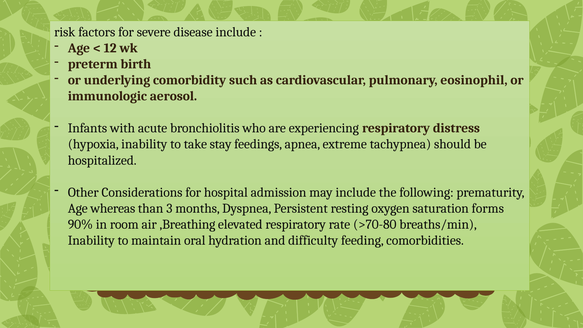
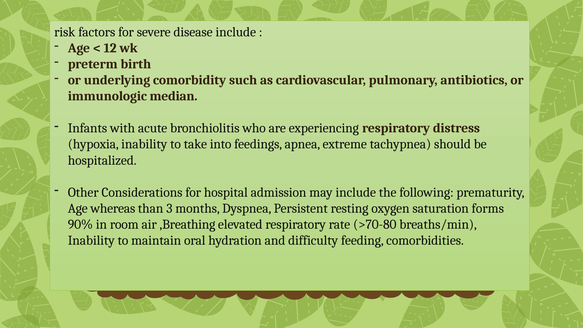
eosinophil: eosinophil -> antibiotics (474, 80)
aerosol: aerosol -> median (174, 96)
stay: stay -> into (221, 144)
